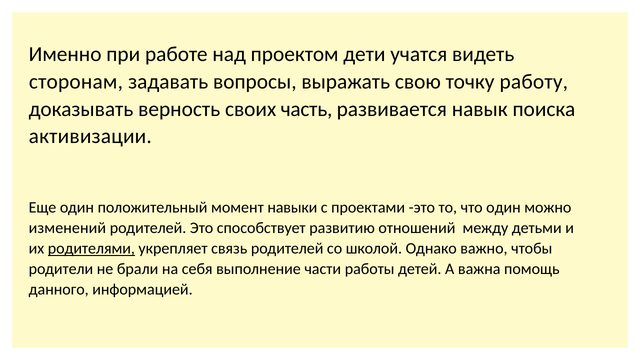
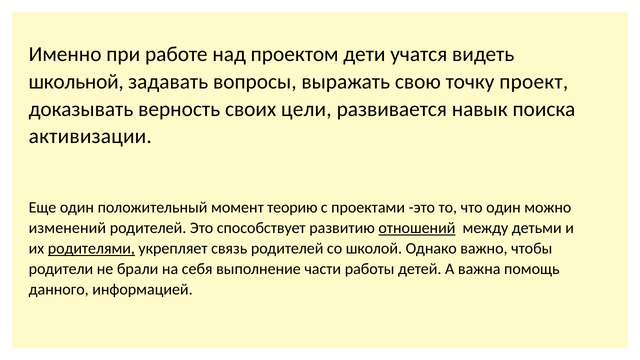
сторонам: сторонам -> школьной (76, 82)
работу: работу -> проект (534, 82)
часть: часть -> цели (306, 109)
навыки: навыки -> теорию (292, 207)
отношений underline: none -> present (417, 228)
